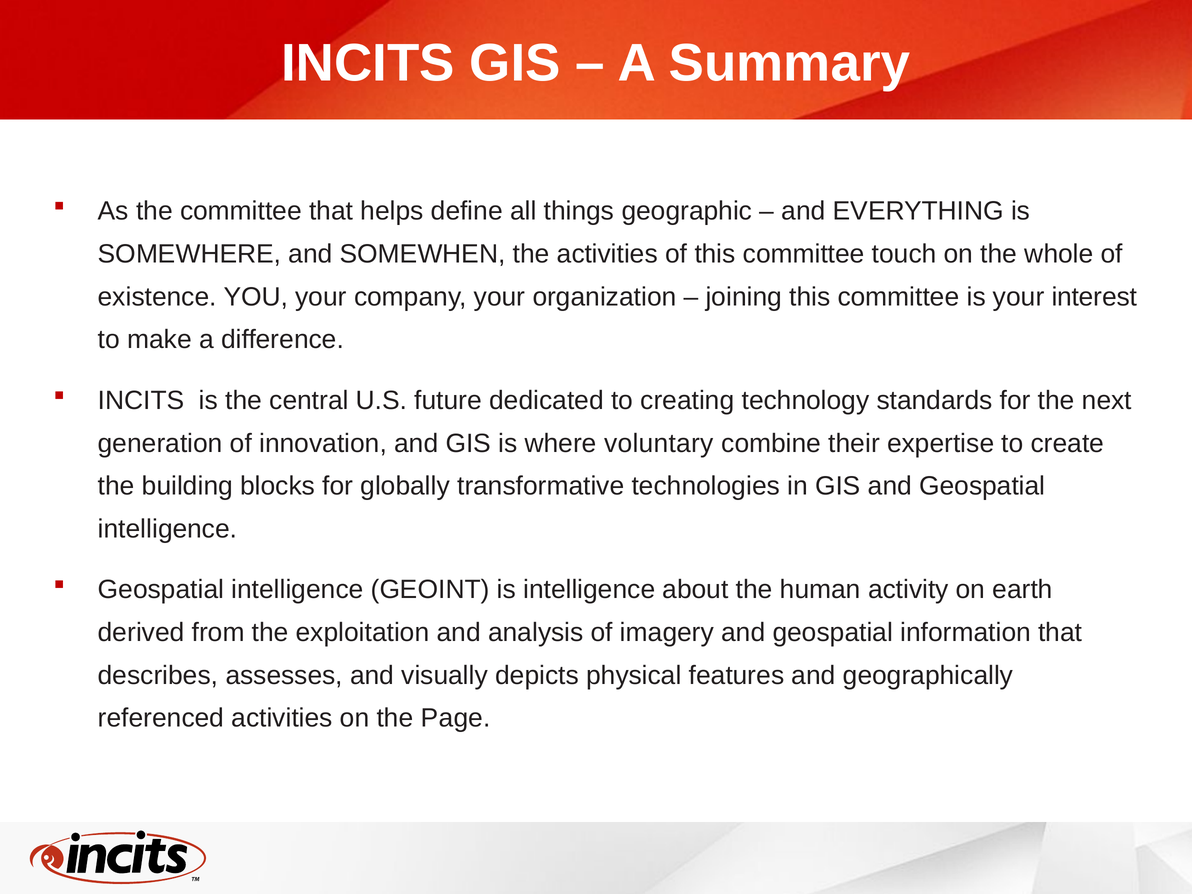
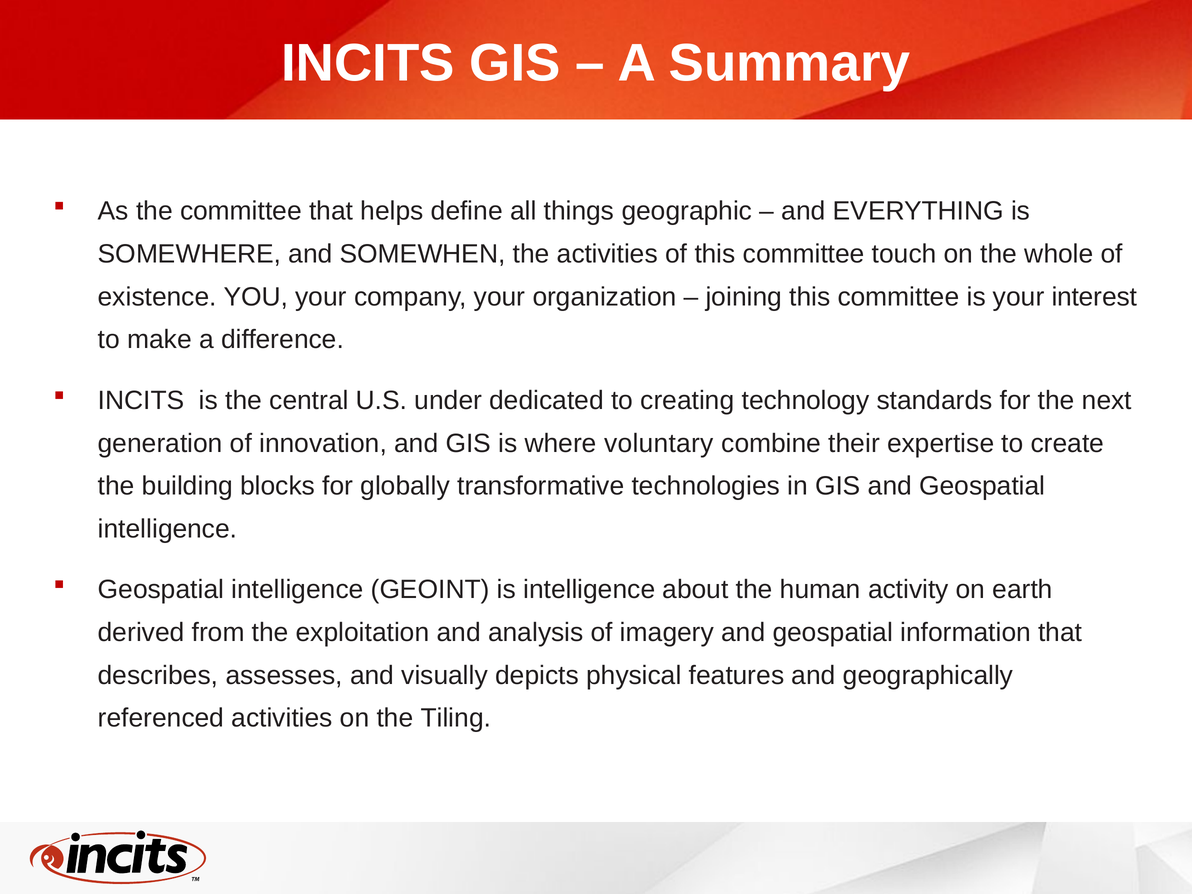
future: future -> under (448, 400)
Page: Page -> Tiling (456, 718)
